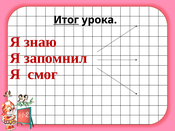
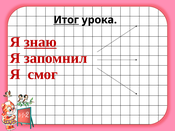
знаю underline: none -> present (40, 42)
